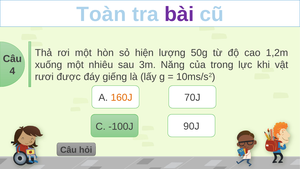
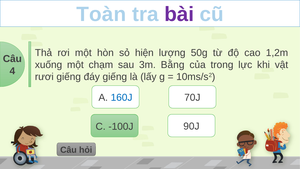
nhiêu: nhiêu -> chạm (101, 65)
Năng: Năng -> Bằng (173, 65)
rươi được: được -> giếng (69, 77)
160J colour: orange -> blue (122, 97)
